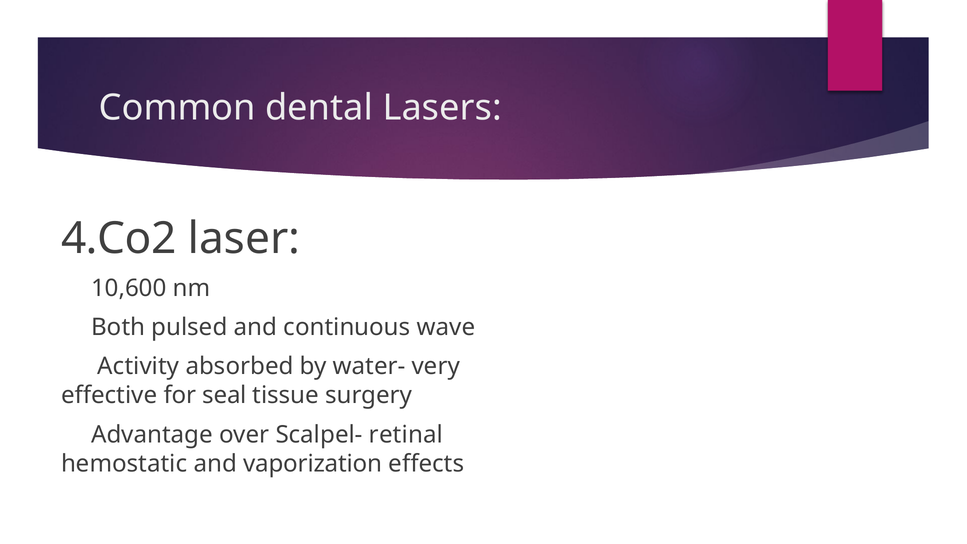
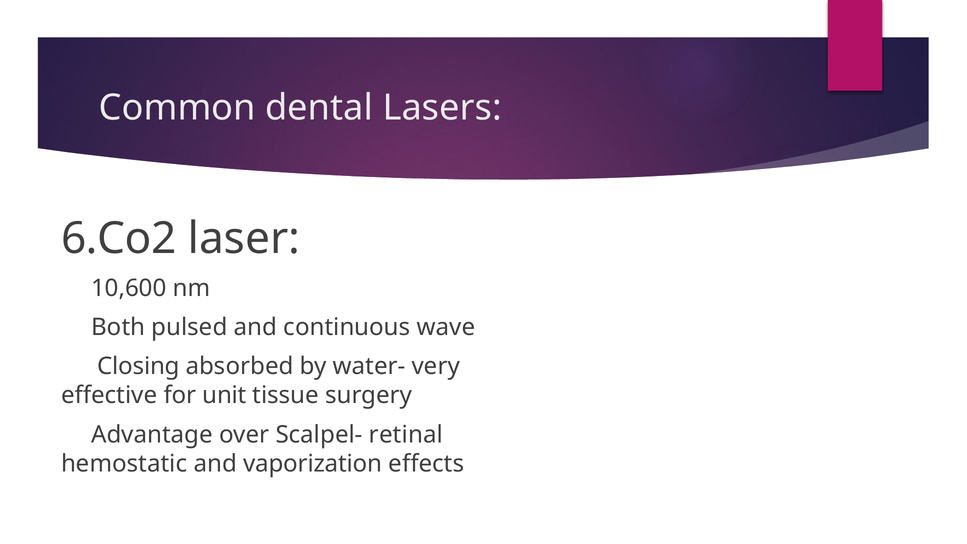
4.Co2: 4.Co2 -> 6.Co2 (119, 238)
Activity: Activity -> Closing (138, 366)
seal: seal -> unit (225, 395)
